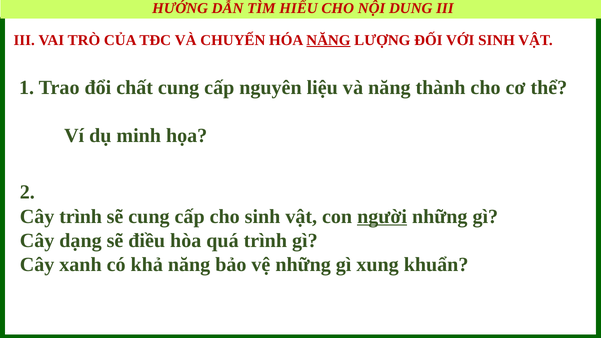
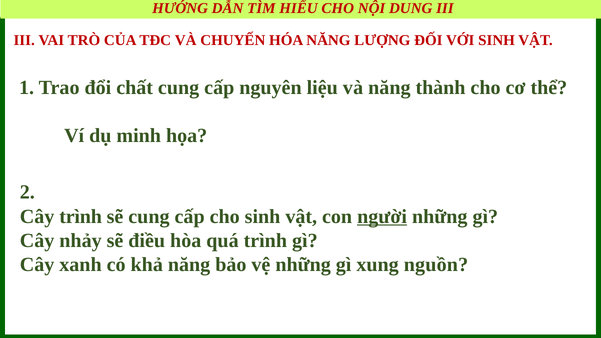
NĂNG underline: present -> none (328, 40)
dạng: dạng -> nhảy (81, 240)
khuẩn: khuẩn -> nguồn (436, 265)
